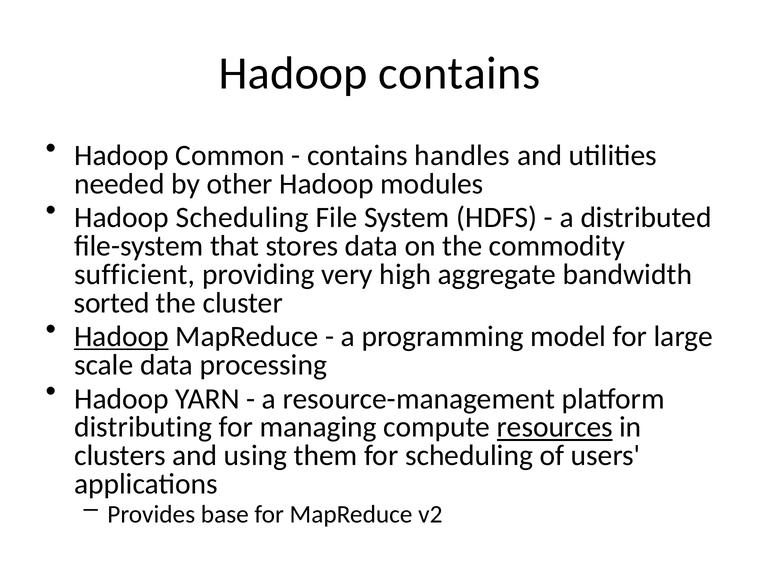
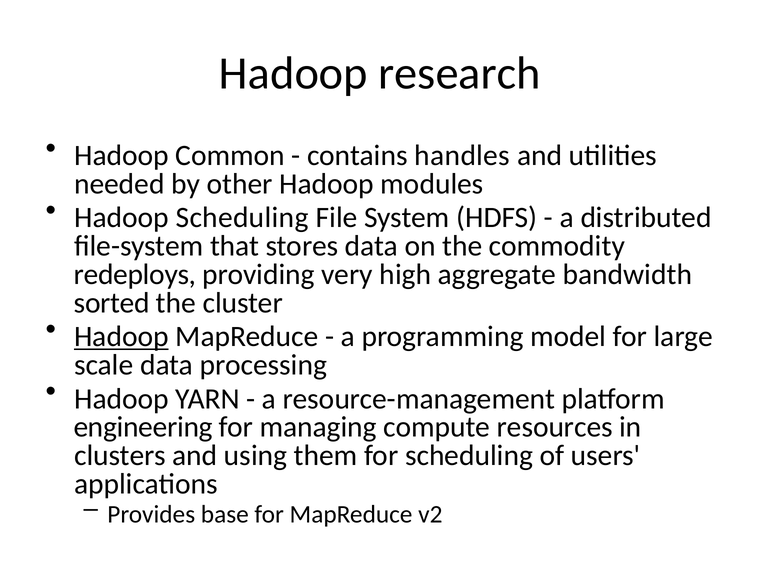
Hadoop contains: contains -> research (459, 74)
sufficient: sufficient -> redeploys (135, 274)
distributing: distributing -> engineering (143, 427)
resources underline: present -> none (555, 427)
